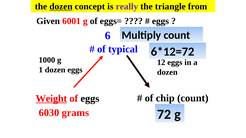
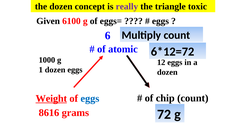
dozen underline: present -> none (61, 6)
from: from -> toxic (197, 6)
6001: 6001 -> 6100 (71, 21)
typical: typical -> atomic (123, 49)
eggs colour: black -> blue (90, 99)
6030: 6030 -> 8616 (49, 113)
